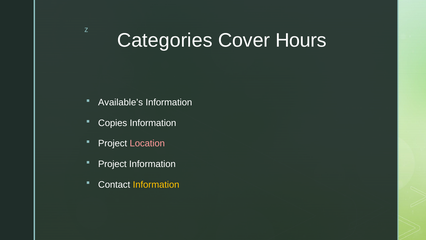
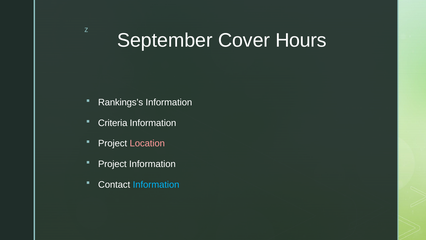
Categories: Categories -> September (165, 40)
Available’s: Available’s -> Rankings’s (121, 102)
Copies: Copies -> Criteria (113, 123)
Information colour: yellow -> light blue (156, 184)
